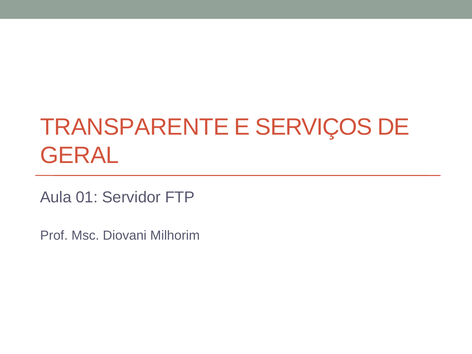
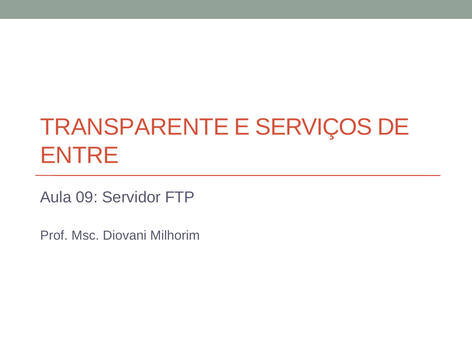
GERAL: GERAL -> ENTRE (80, 155)
01: 01 -> 09 (87, 197)
